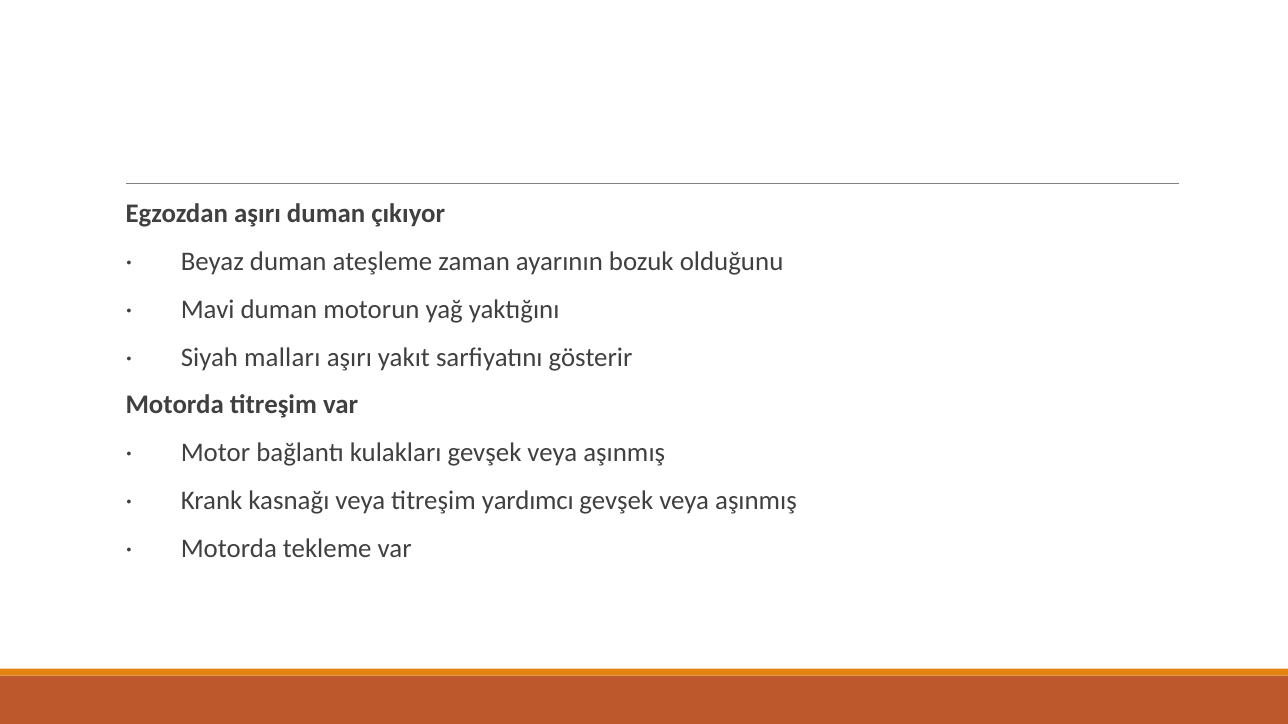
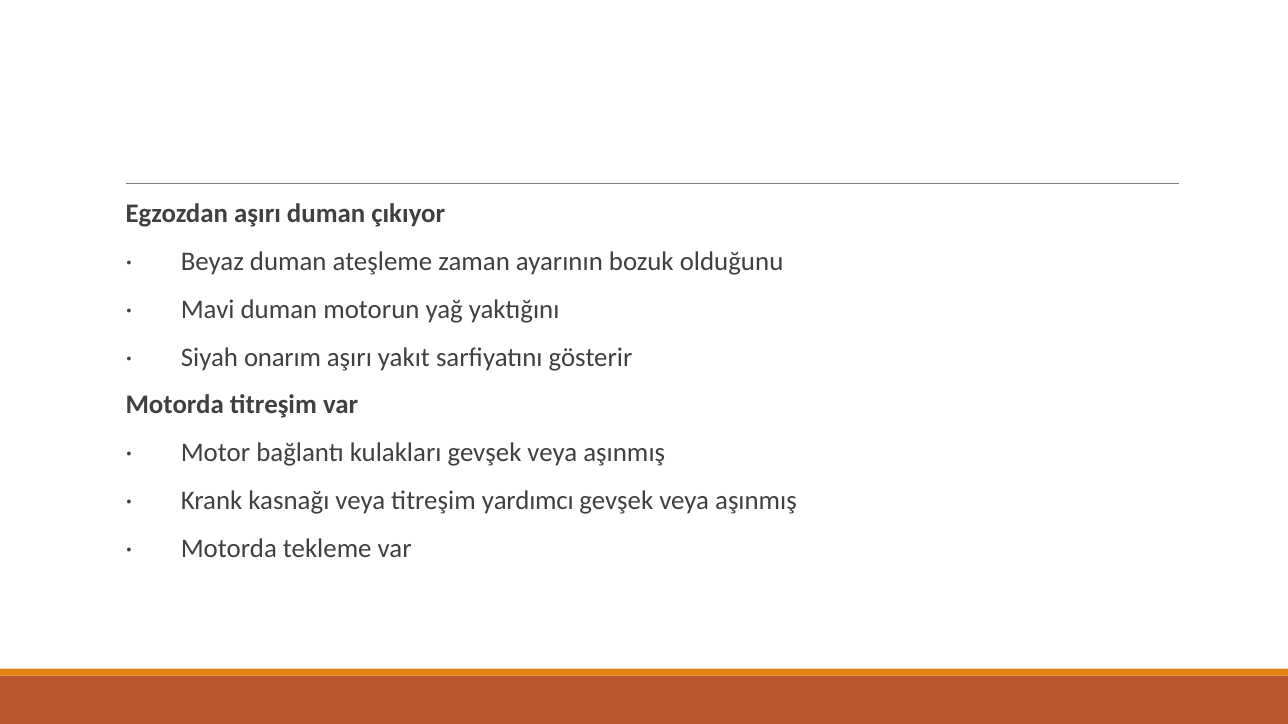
malları: malları -> onarım (282, 357)
